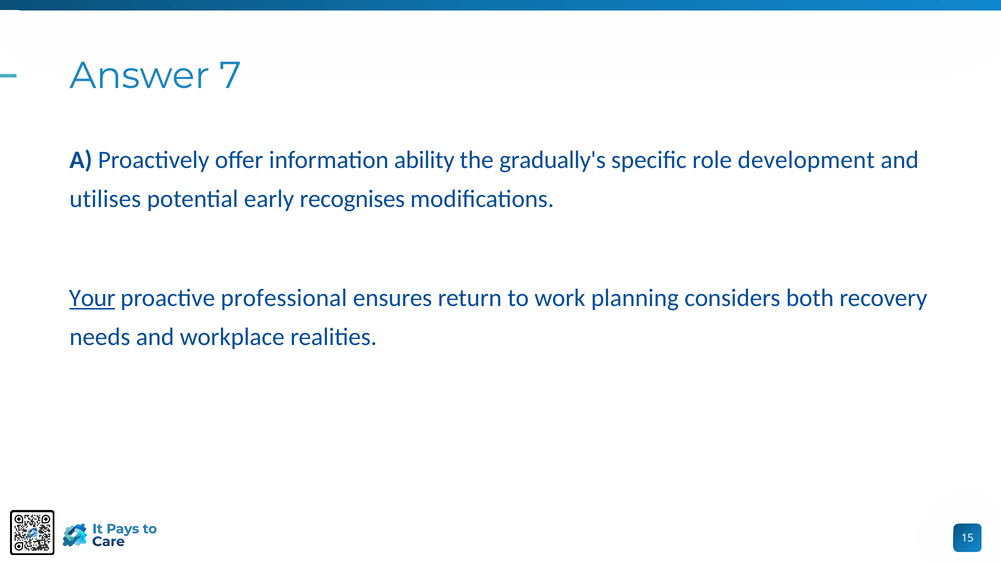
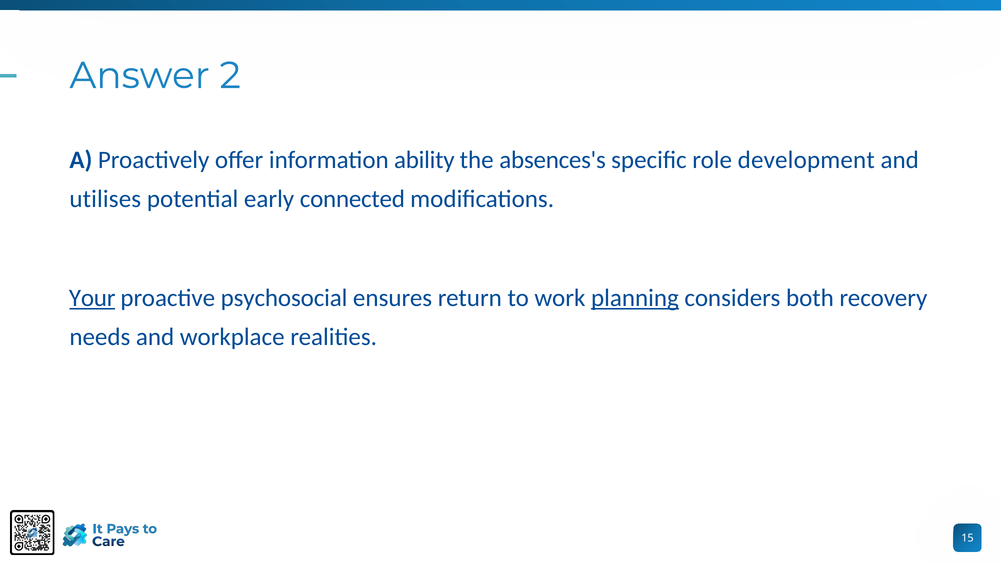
7: 7 -> 2 (230, 76)
gradually's: gradually's -> absences's (553, 160)
recognises: recognises -> connected (352, 199)
professional: professional -> psychosocial (284, 298)
planning underline: none -> present (635, 298)
